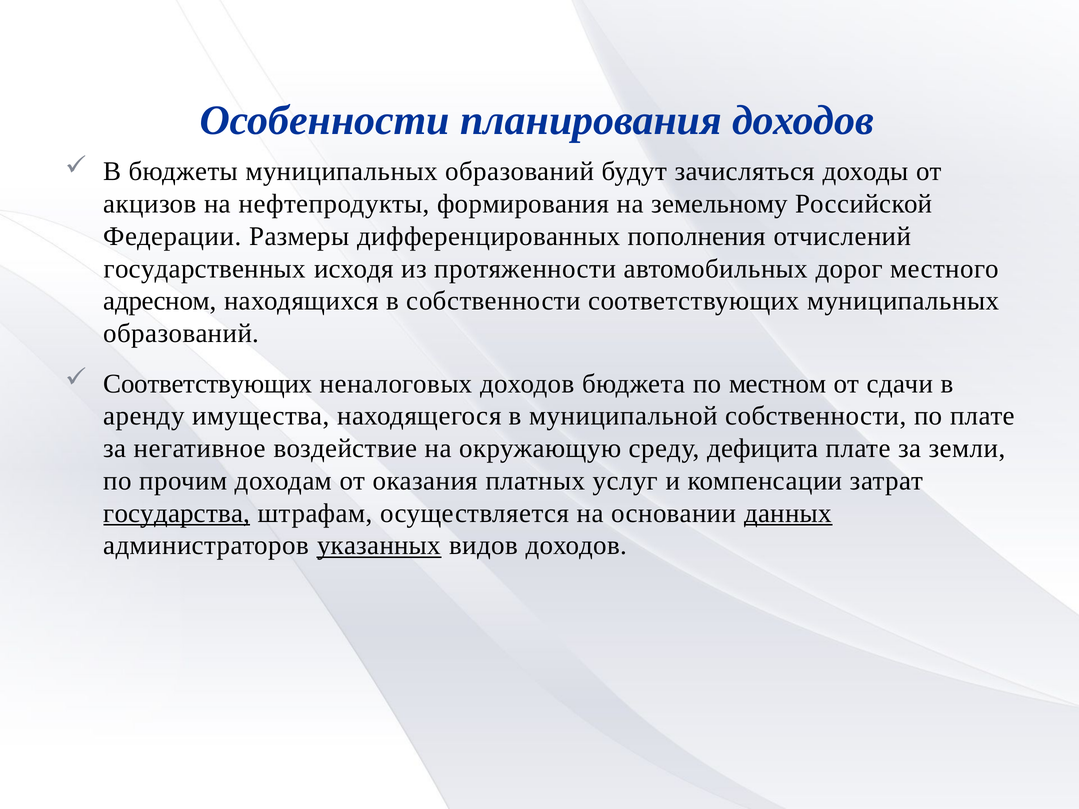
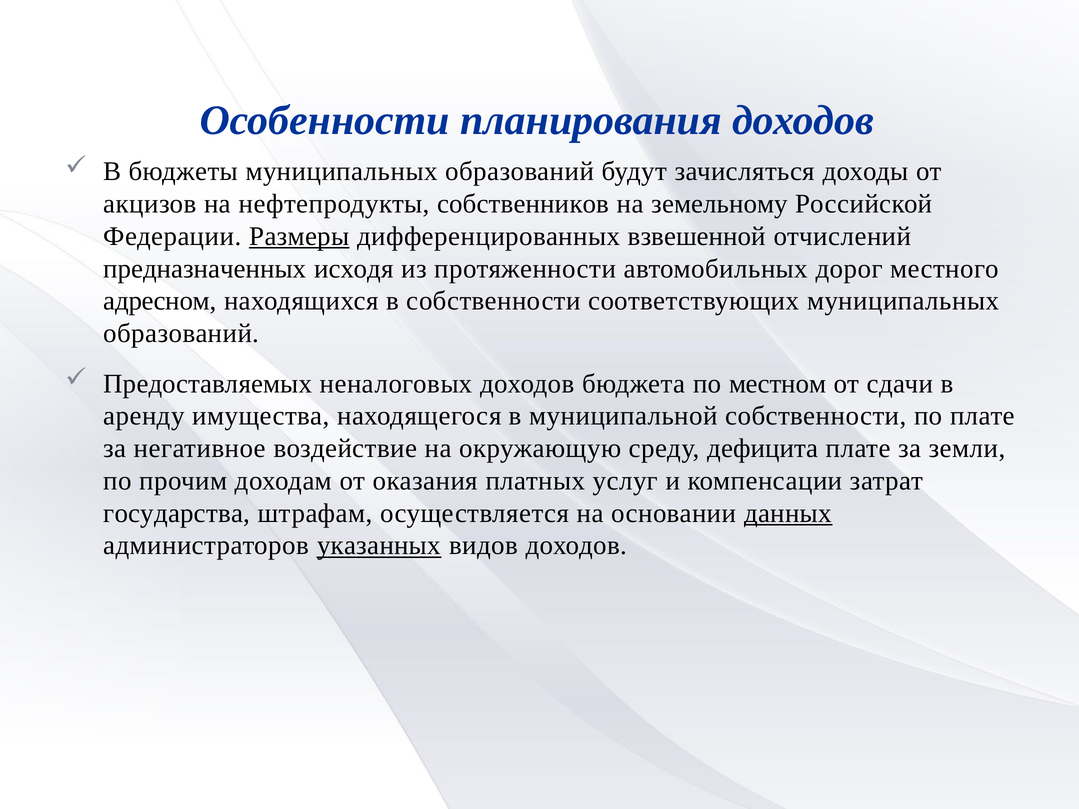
формирования: формирования -> собственников (523, 204)
Размеры underline: none -> present (299, 236)
пополнения: пополнения -> взвешенной (697, 236)
государственных: государственных -> предназначенных (205, 269)
Соответствующих: Соответствующих -> Предоставляемых (208, 384)
государства underline: present -> none (177, 513)
